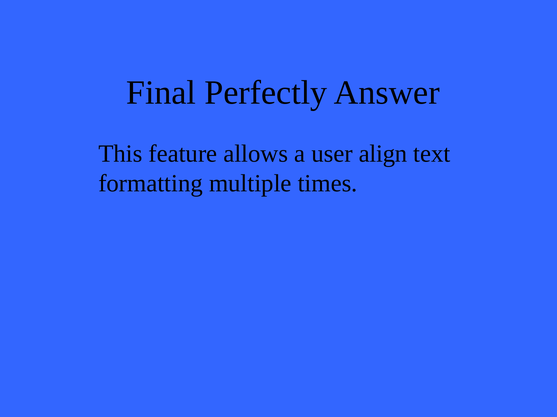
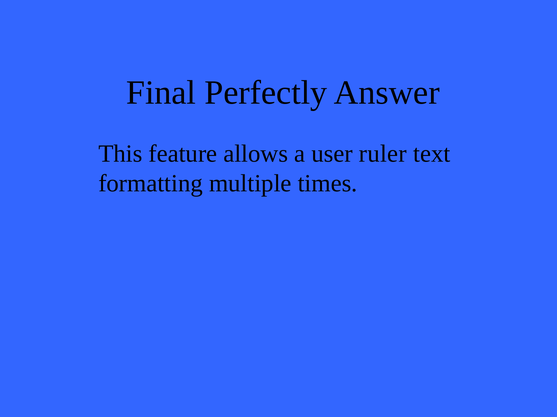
align: align -> ruler (383, 154)
